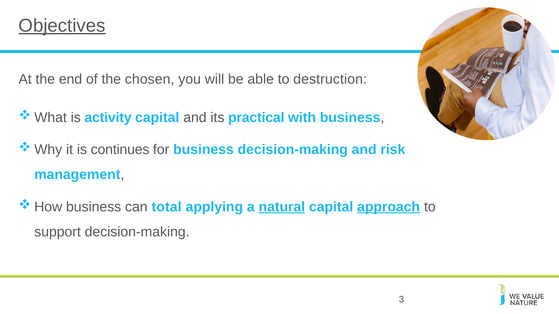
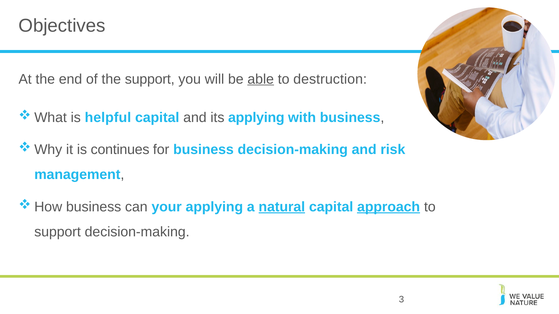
Objectives underline: present -> none (62, 26)
the chosen: chosen -> support (150, 79)
able underline: none -> present (261, 79)
activity: activity -> helpful (108, 118)
its practical: practical -> applying (256, 118)
total: total -> your (167, 207)
